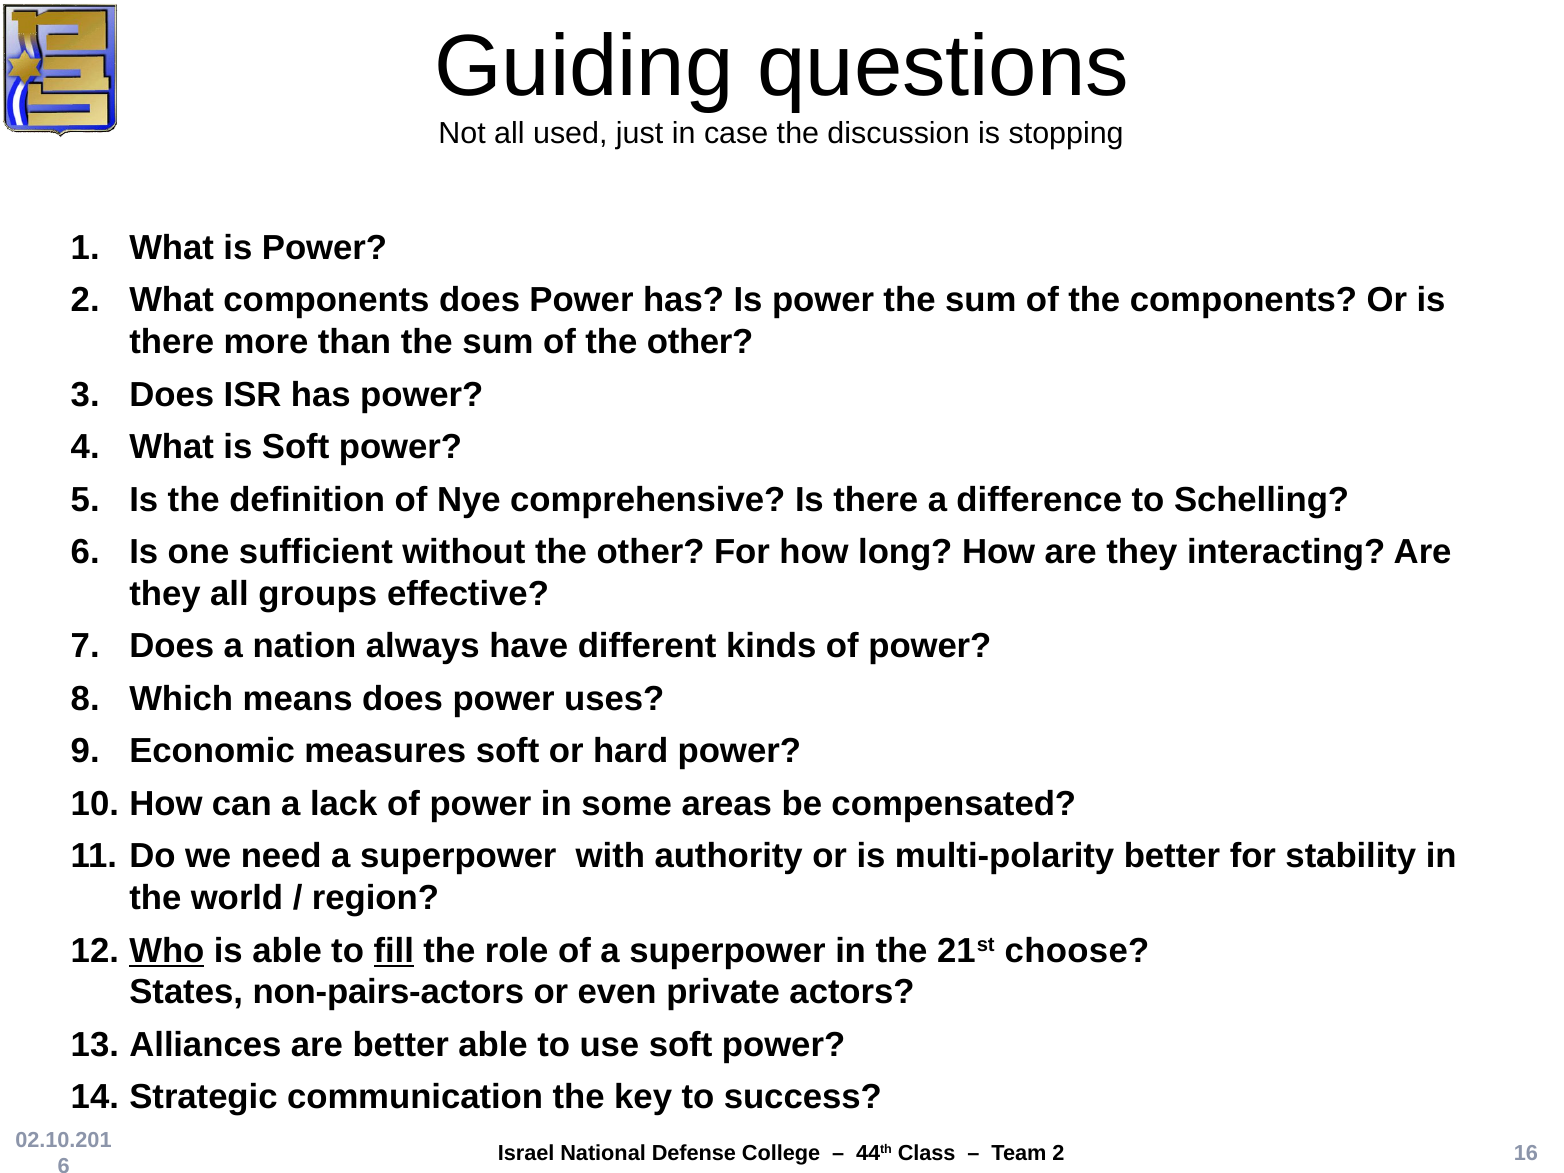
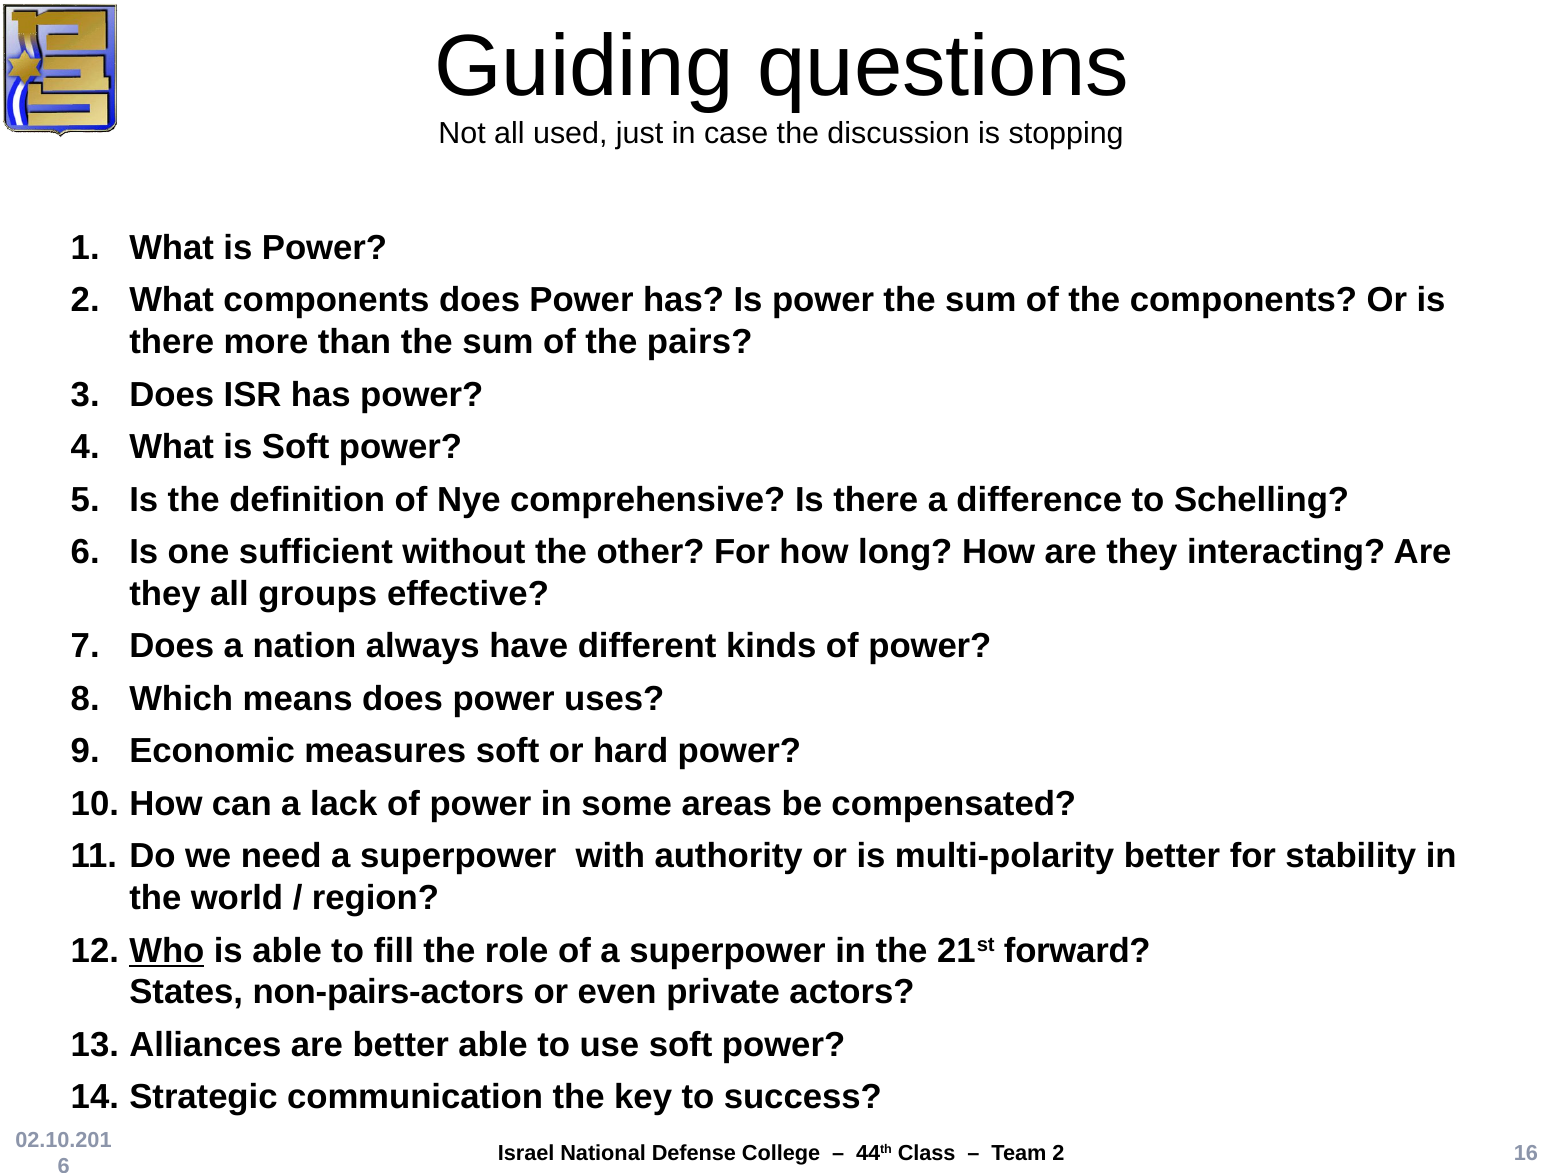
of the other: other -> pairs (700, 342)
fill underline: present -> none (394, 951)
choose: choose -> forward (1077, 951)
